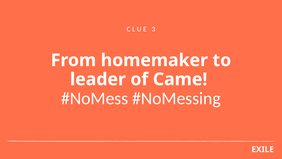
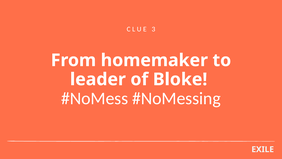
Came: Came -> Bloke (180, 79)
